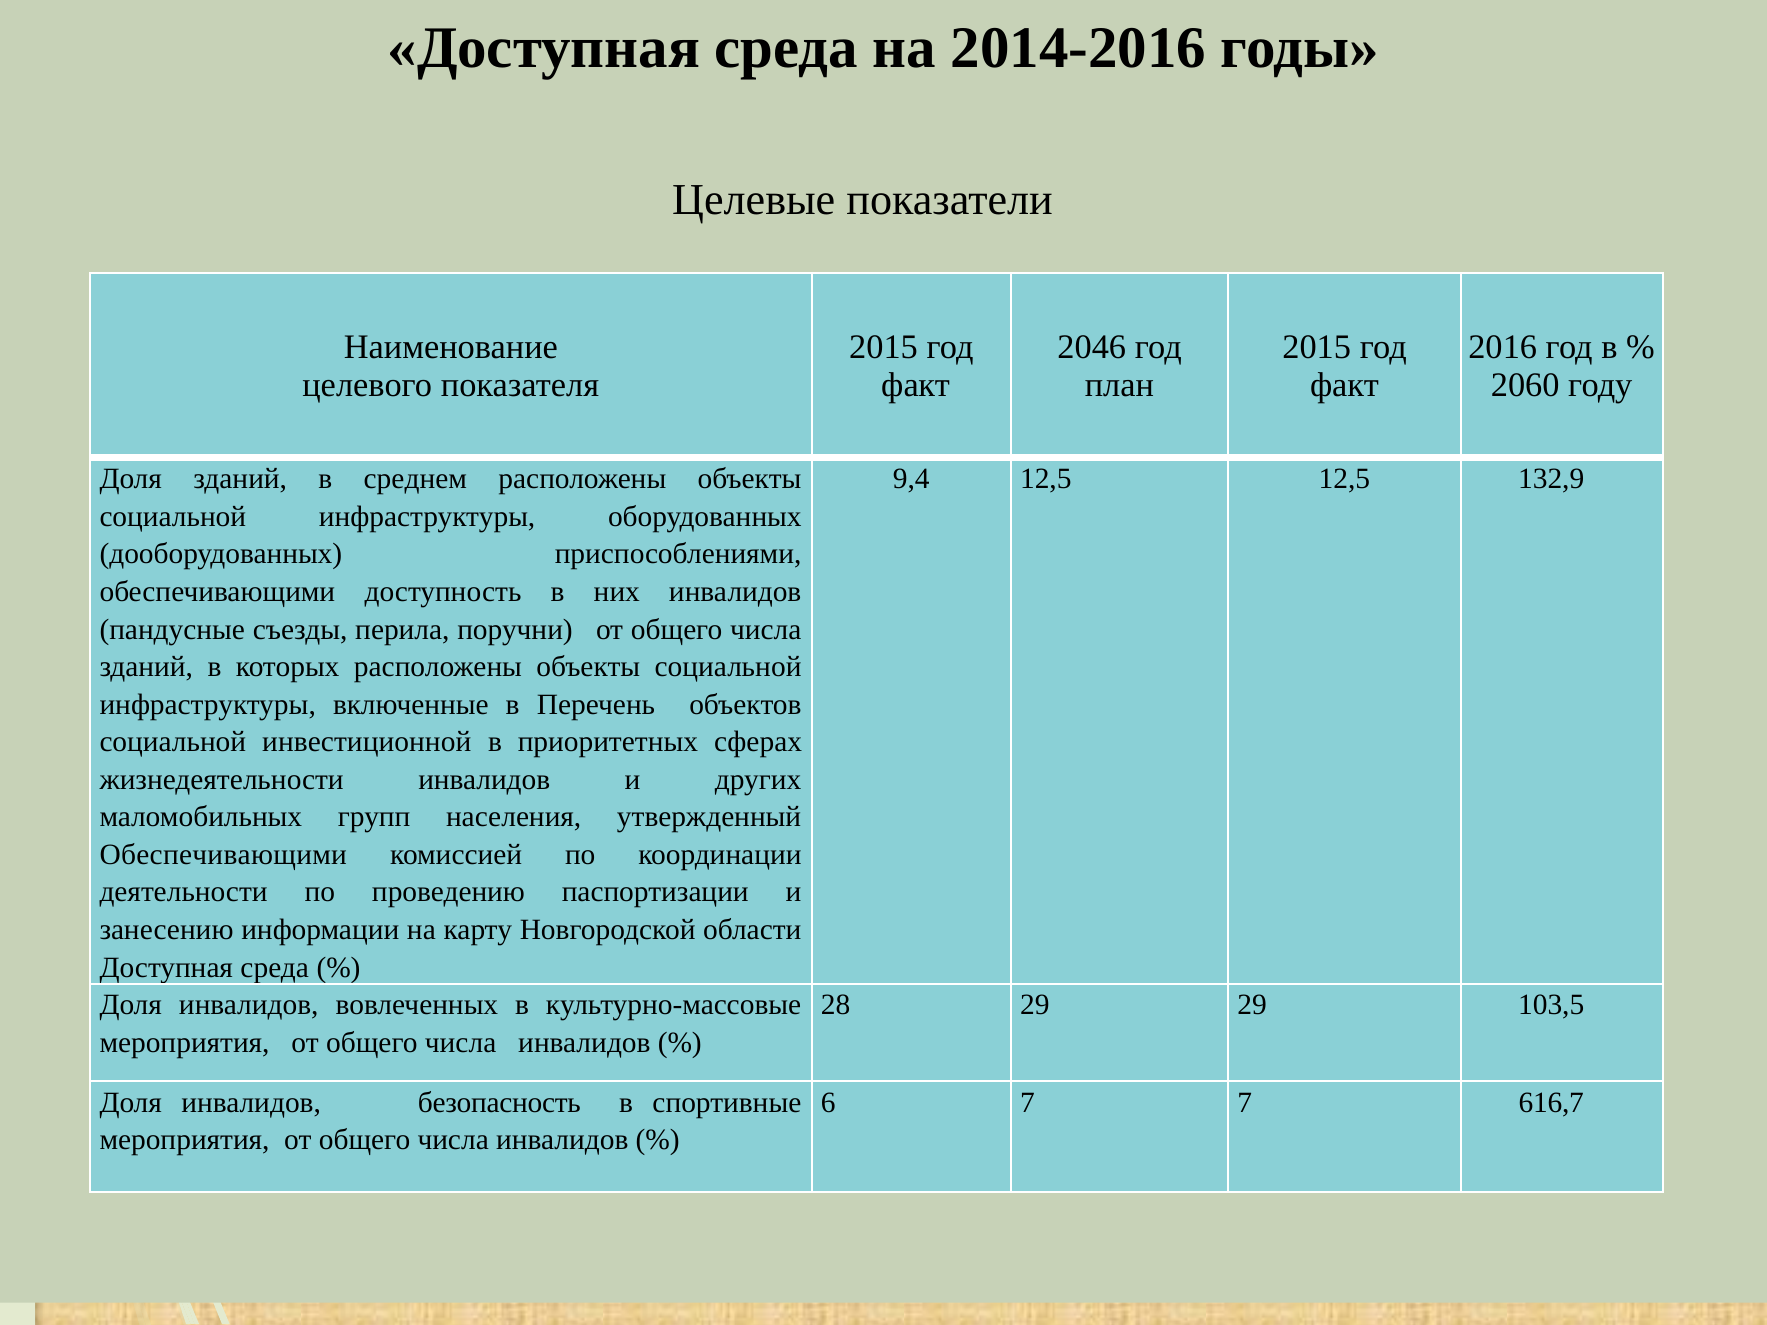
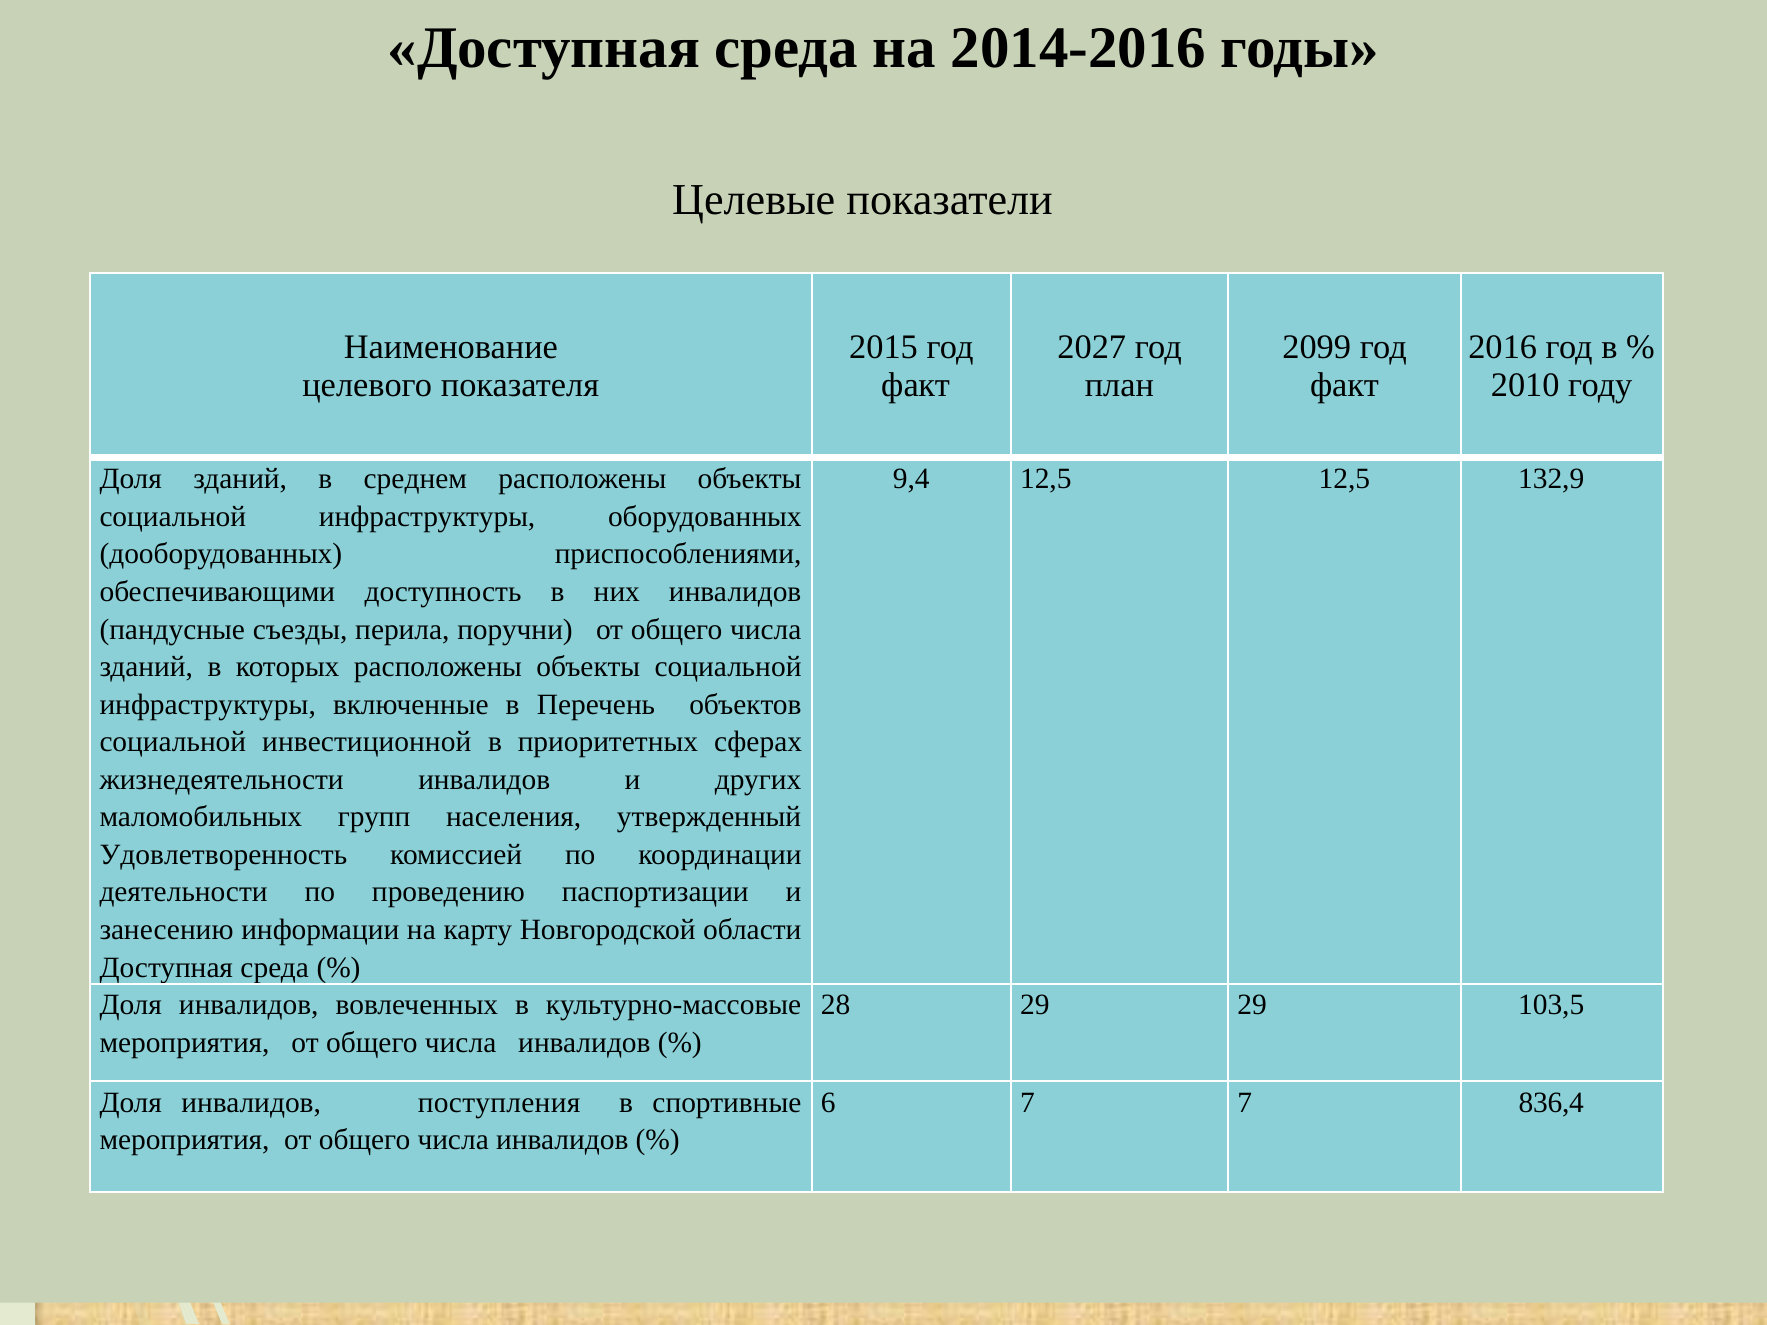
2046: 2046 -> 2027 (1092, 347)
2015: 2015 -> 2099 (1317, 347)
2060: 2060 -> 2010 (1525, 385)
Обеспечивающими: Обеспечивающими -> Удовлетворенность (223, 855)
безопасность: безопасность -> поступления (499, 1103)
616,7: 616,7 -> 836,4 (1551, 1103)
